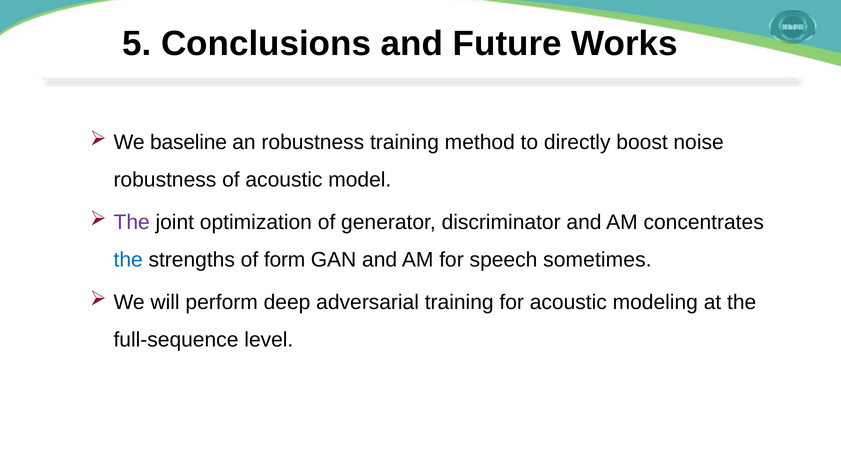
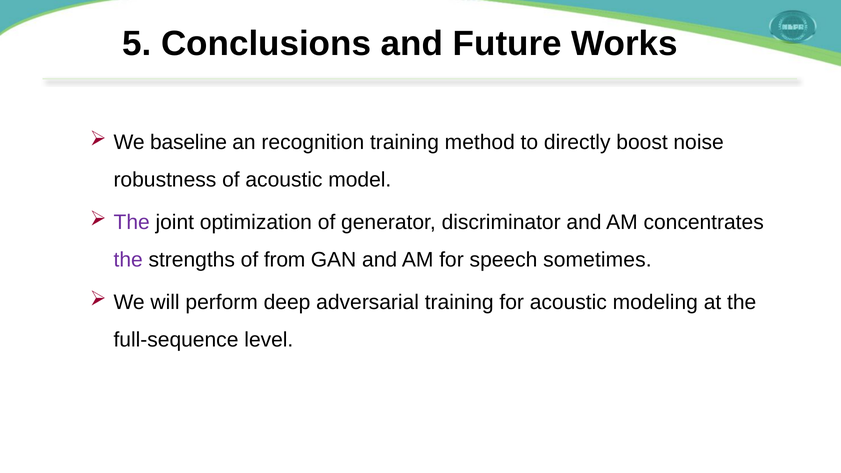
an robustness: robustness -> recognition (313, 142)
the colour: blue -> purple (128, 260)
form: form -> from (285, 260)
